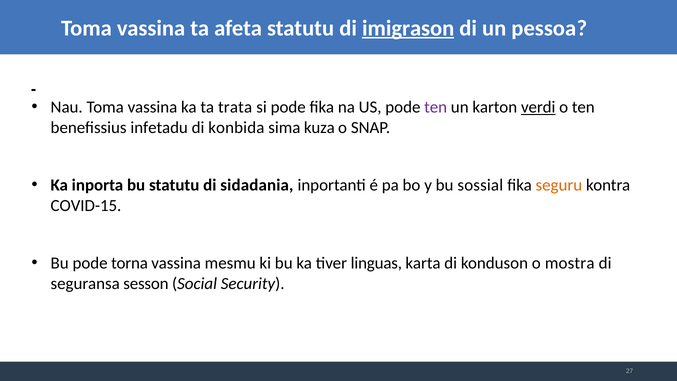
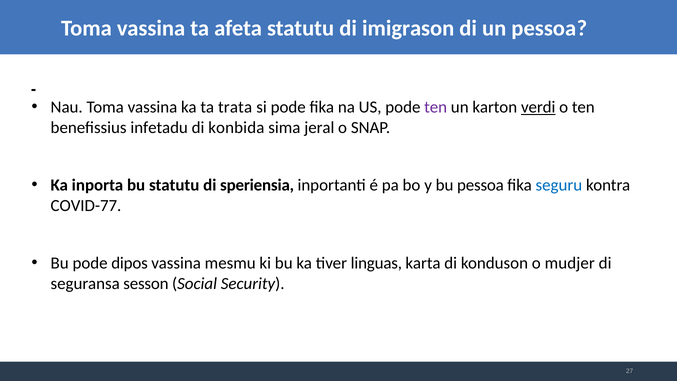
imigrason underline: present -> none (408, 28)
kuza: kuza -> jeral (319, 128)
sidadania: sidadania -> speriensia (257, 185)
bu sossial: sossial -> pessoa (480, 185)
seguru colour: orange -> blue (559, 185)
COVID-15: COVID-15 -> COVID-77 (86, 205)
torna: torna -> dipos (130, 263)
mostra: mostra -> mudjer (570, 263)
